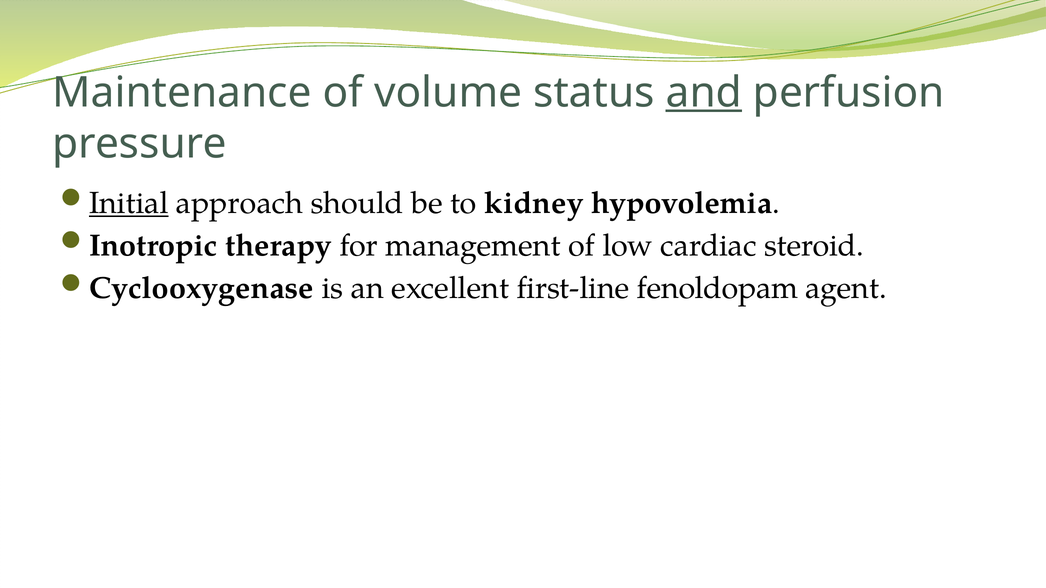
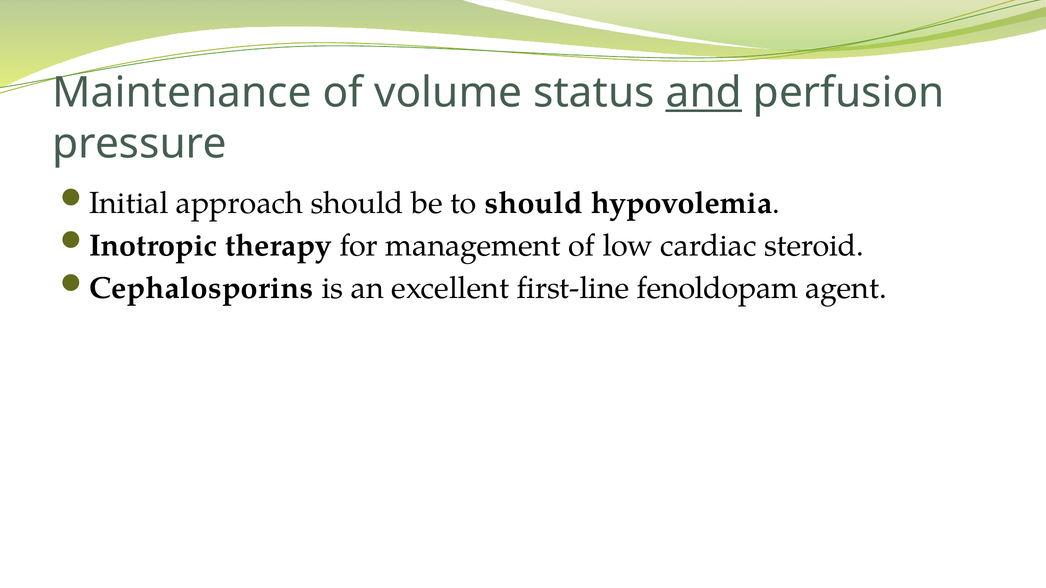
Initial underline: present -> none (129, 203)
to kidney: kidney -> should (534, 203)
Cyclooxygenase: Cyclooxygenase -> Cephalosporins (201, 289)
